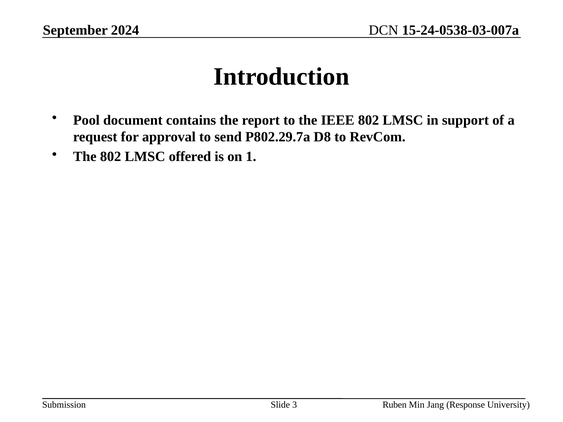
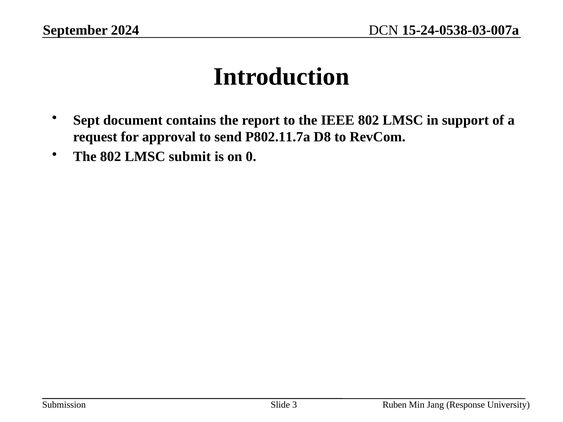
Pool: Pool -> Sept (86, 120)
P802.29.7a: P802.29.7a -> P802.11.7a (278, 137)
offered: offered -> submit (190, 157)
1: 1 -> 0 (251, 157)
